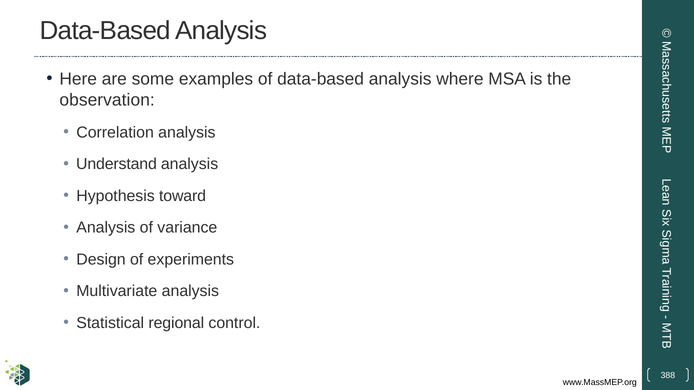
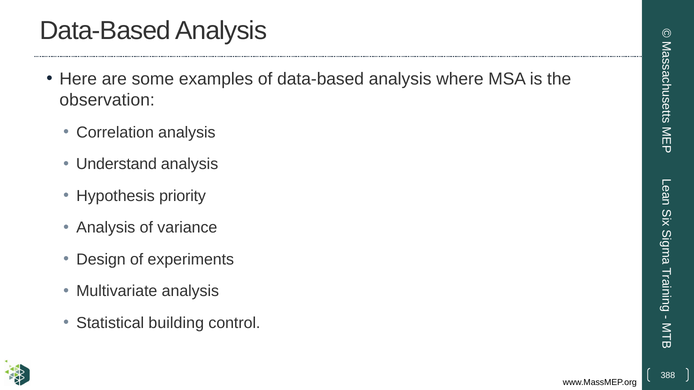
toward: toward -> priority (183, 196)
regional: regional -> building (176, 323)
